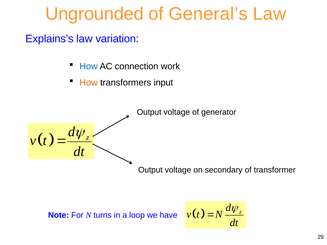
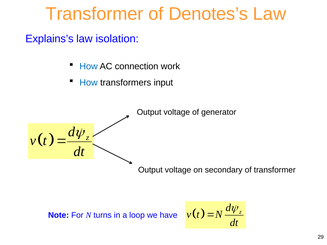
Ungrounded: Ungrounded -> Transformer (94, 14)
General’s: General’s -> Denotes’s (208, 14)
variation: variation -> isolation (117, 39)
How colour: orange -> blue (89, 83)
